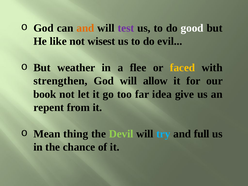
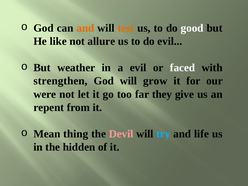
test colour: purple -> orange (126, 28)
wisest: wisest -> allure (101, 41)
a flee: flee -> evil (138, 68)
faced colour: yellow -> white (183, 68)
allow: allow -> grow (155, 81)
book: book -> were (45, 94)
idea: idea -> they (162, 94)
Devil colour: light green -> pink (121, 134)
full: full -> life (202, 134)
chance: chance -> hidden (79, 147)
